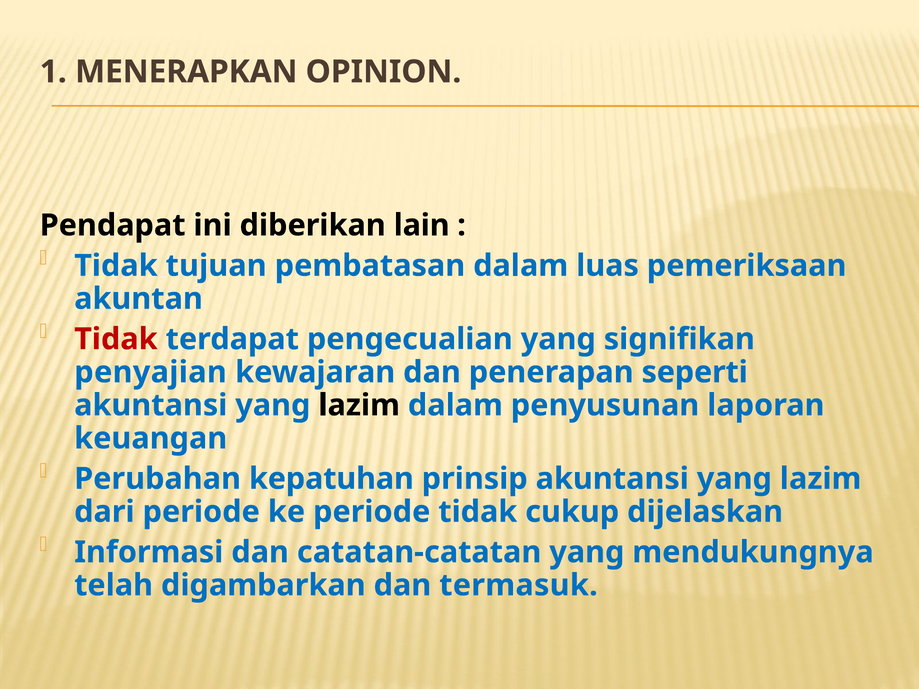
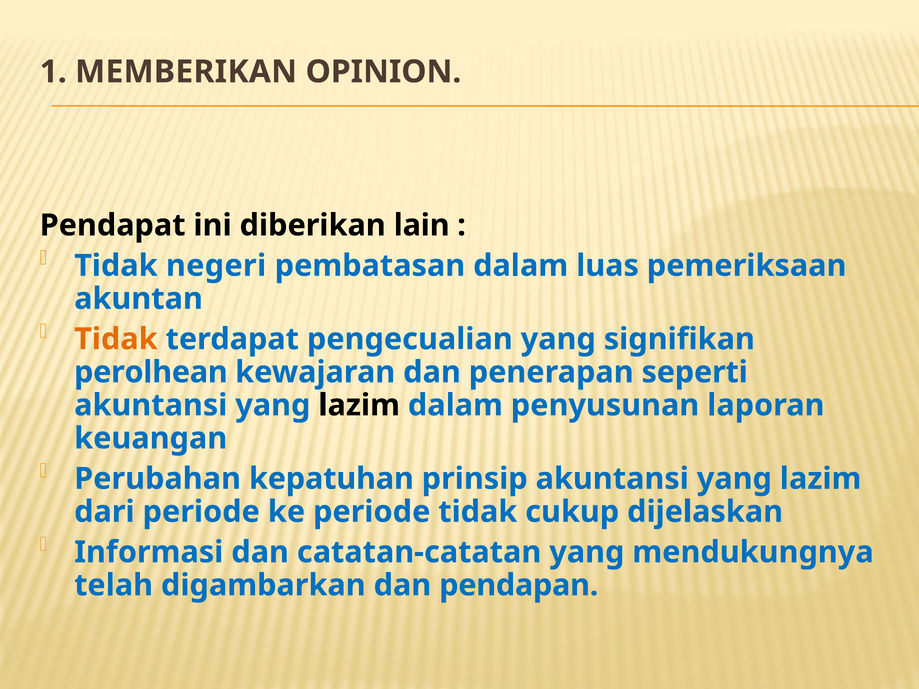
MENERAPKAN: MENERAPKAN -> MEMBERIKAN (186, 72)
tujuan: tujuan -> negeri (216, 266)
Tidak colour: red -> orange (116, 339)
penyajian: penyajian -> perolhean (151, 372)
termasuk: termasuk -> pendapan (519, 585)
